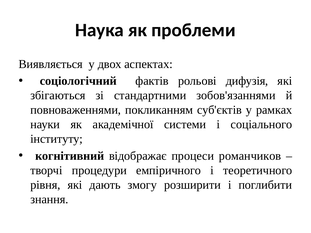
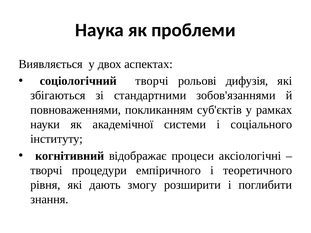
соціологічний фактів: фактів -> творчі (152, 81)
романчиков: романчиков -> аксіологічні (250, 156)
